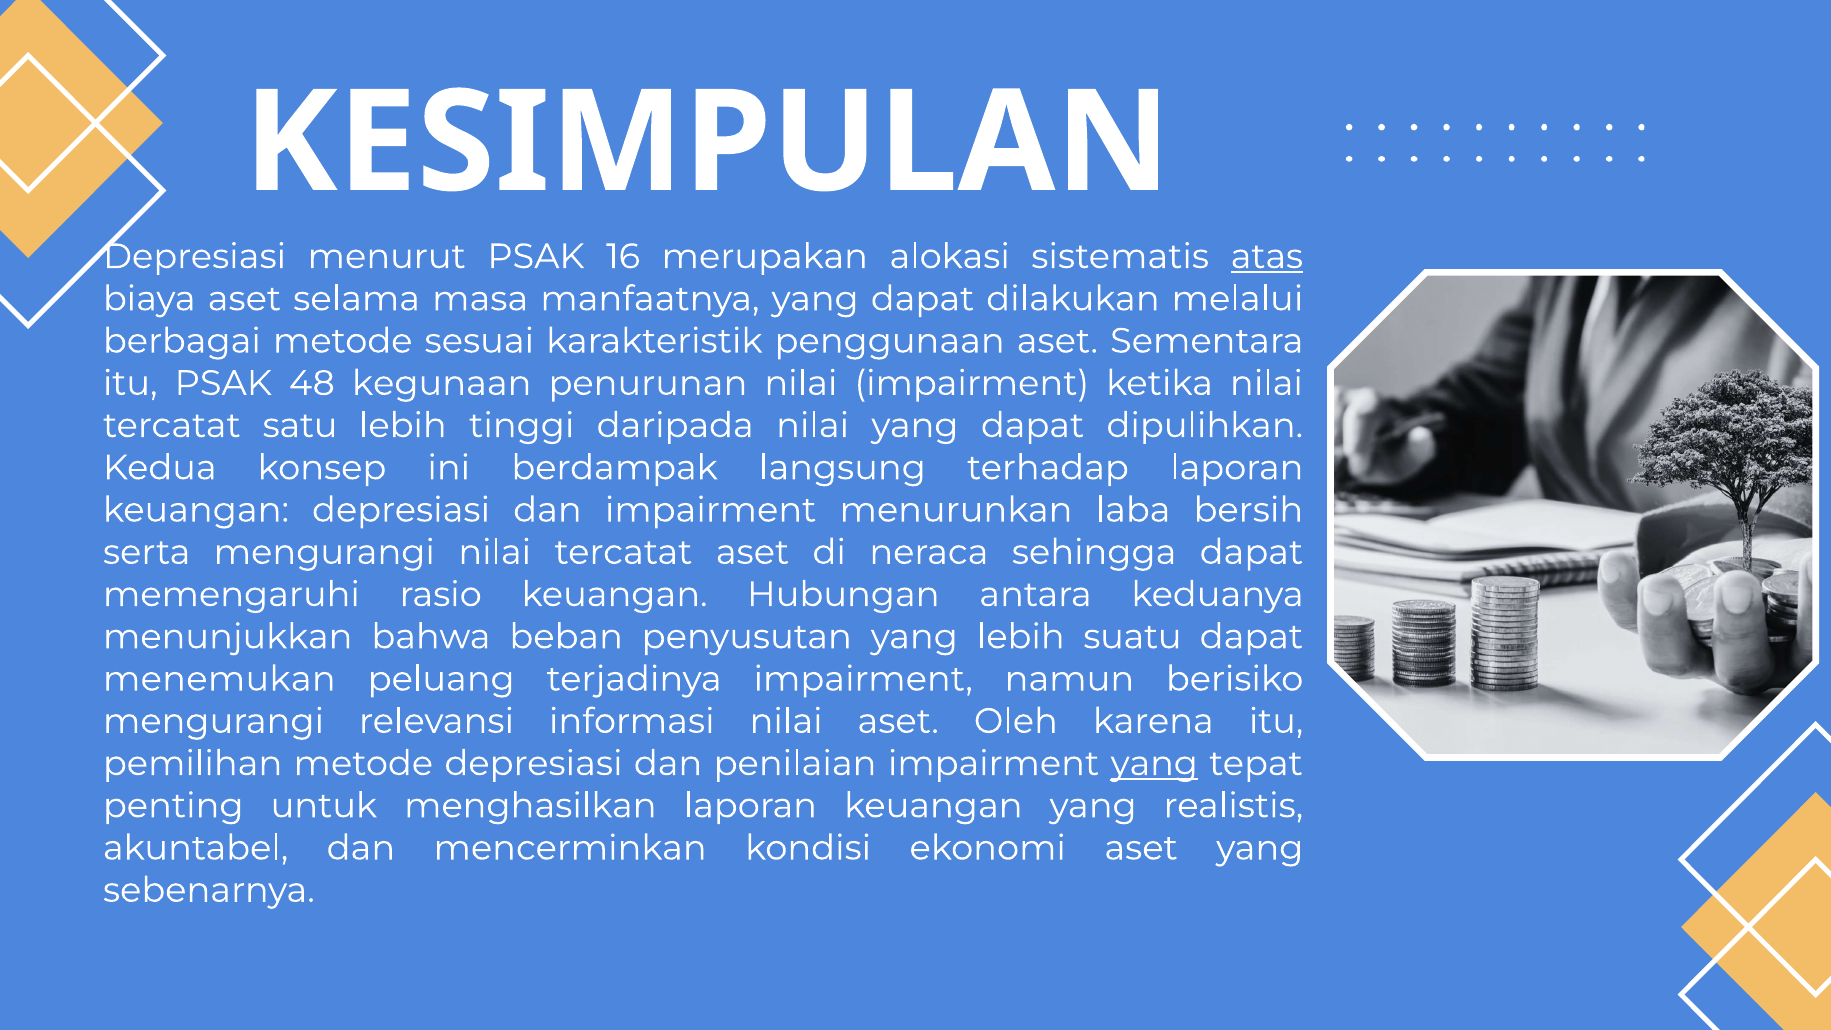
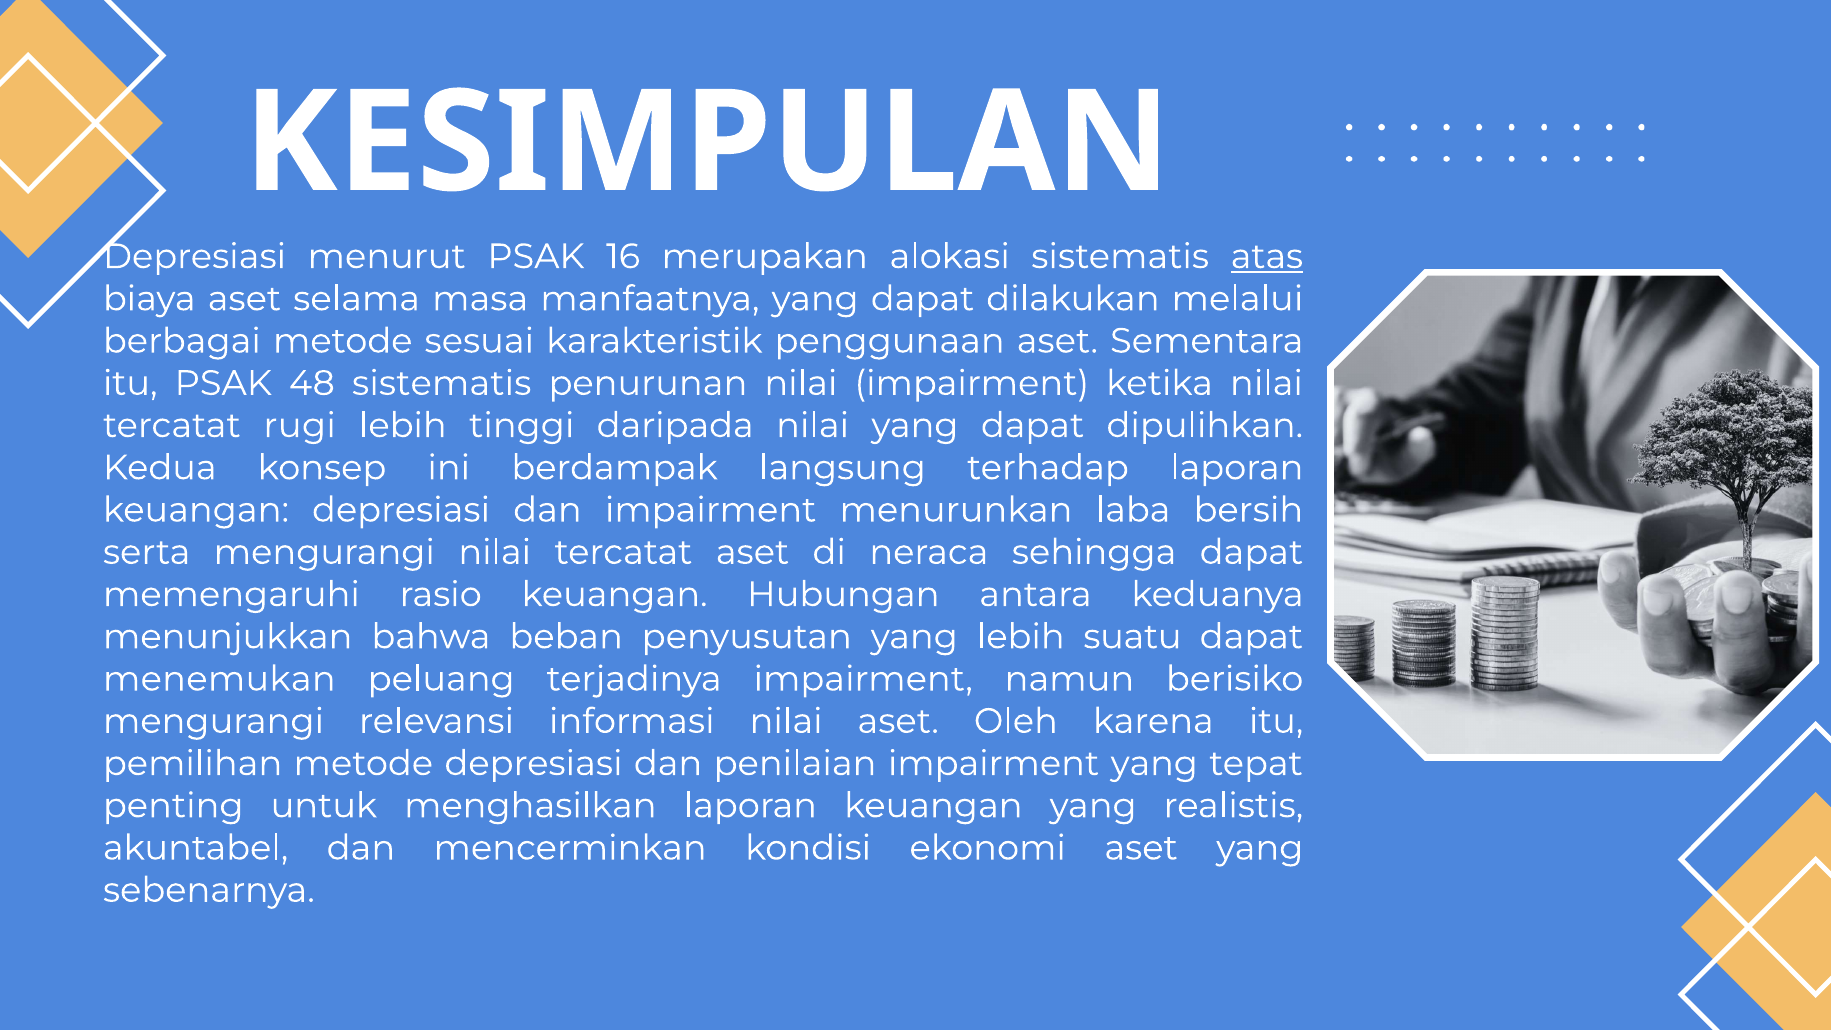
48 kegunaan: kegunaan -> sistematis (442, 383)
satu: satu -> rugi (300, 425)
yang underline: present -> none (1154, 763)
